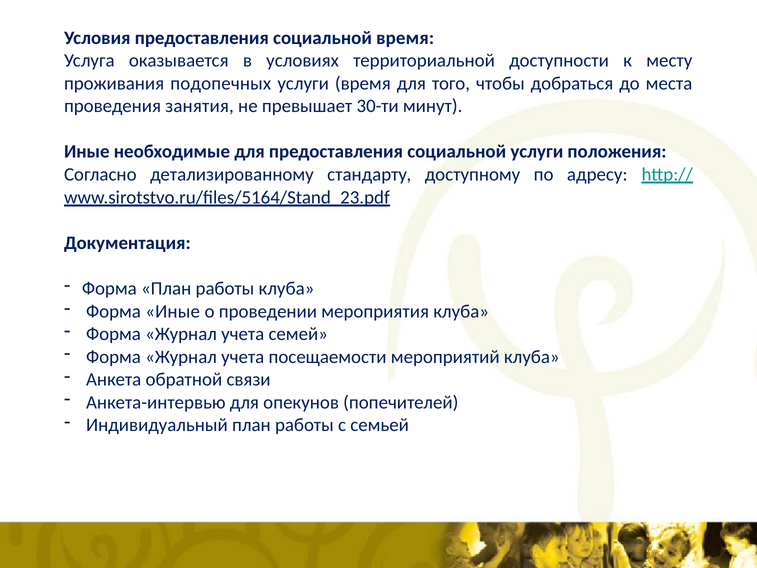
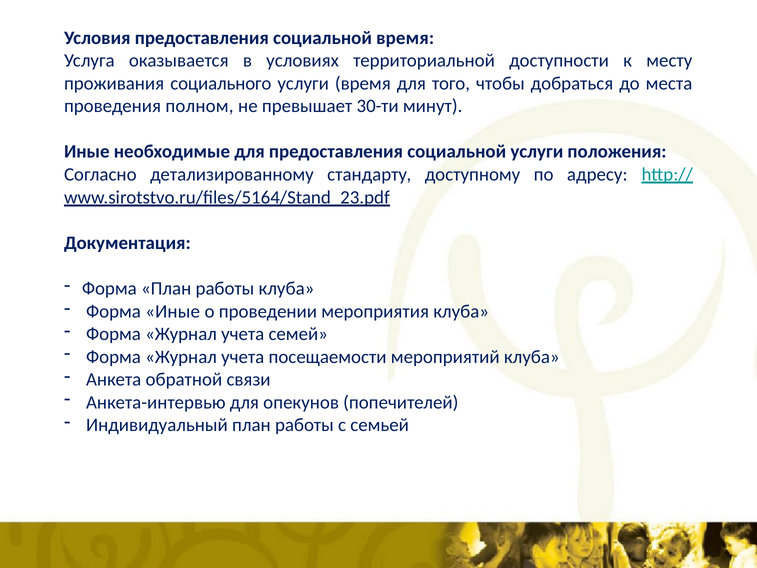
подопечных: подопечных -> социального (221, 83)
занятия: занятия -> полном (199, 106)
